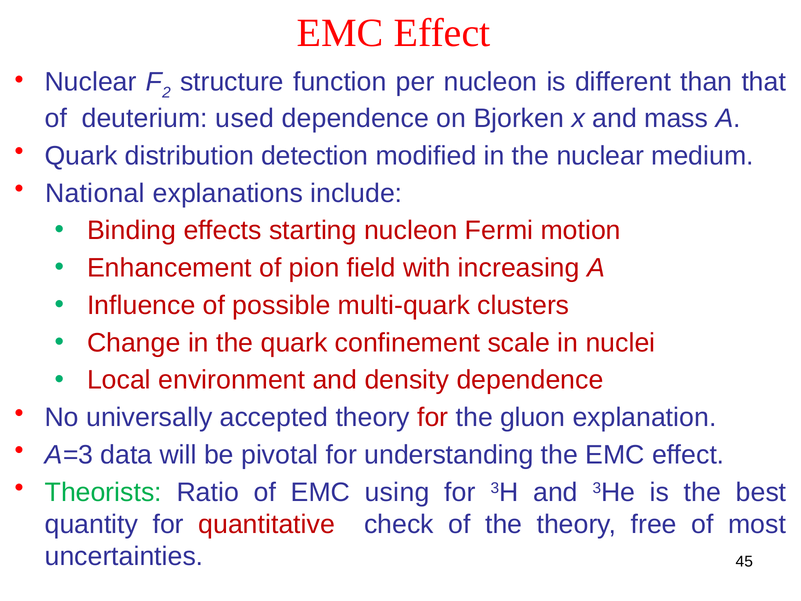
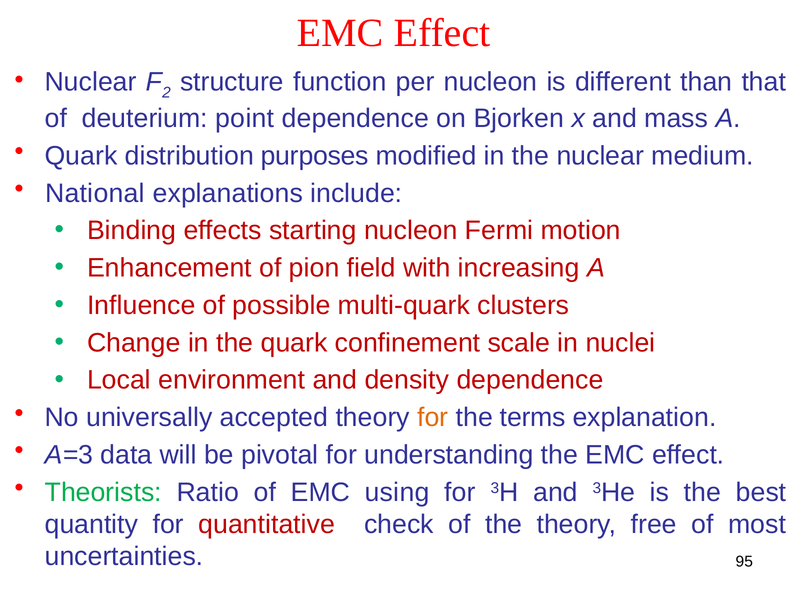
used: used -> point (245, 118)
detection: detection -> purposes (315, 156)
for colour: red -> orange (433, 417)
gluon: gluon -> terms (533, 417)
45: 45 -> 95 (744, 562)
